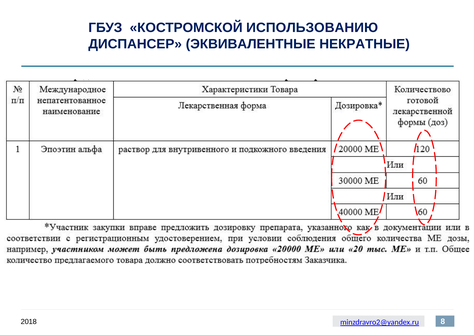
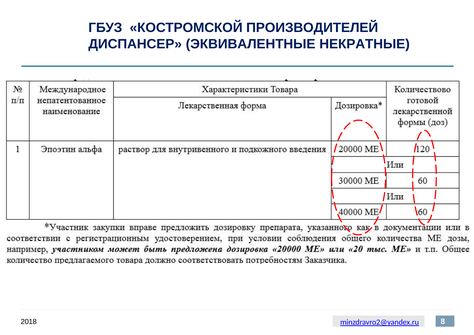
ИСПОЛЬЗОВАНИЮ: ИСПОЛЬЗОВАНИЮ -> ПРОИЗВОДИТЕЛЕЙ (312, 28)
